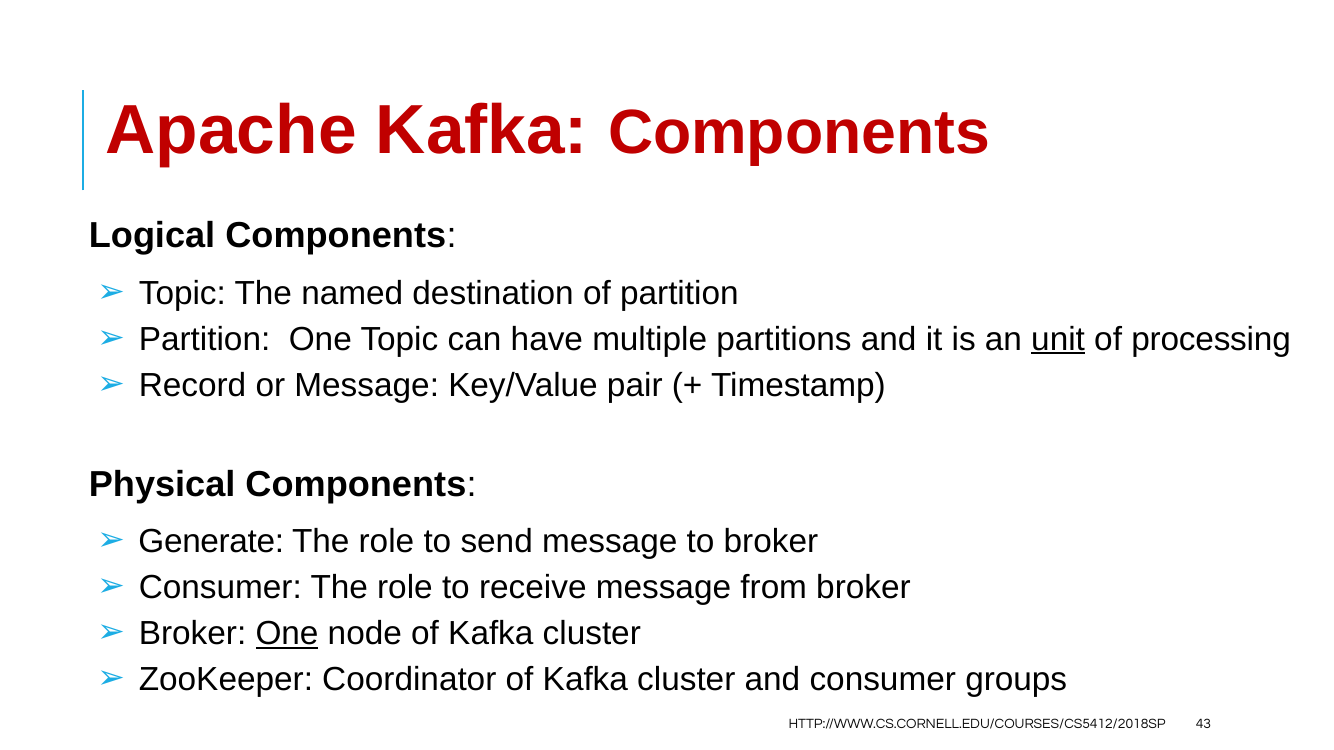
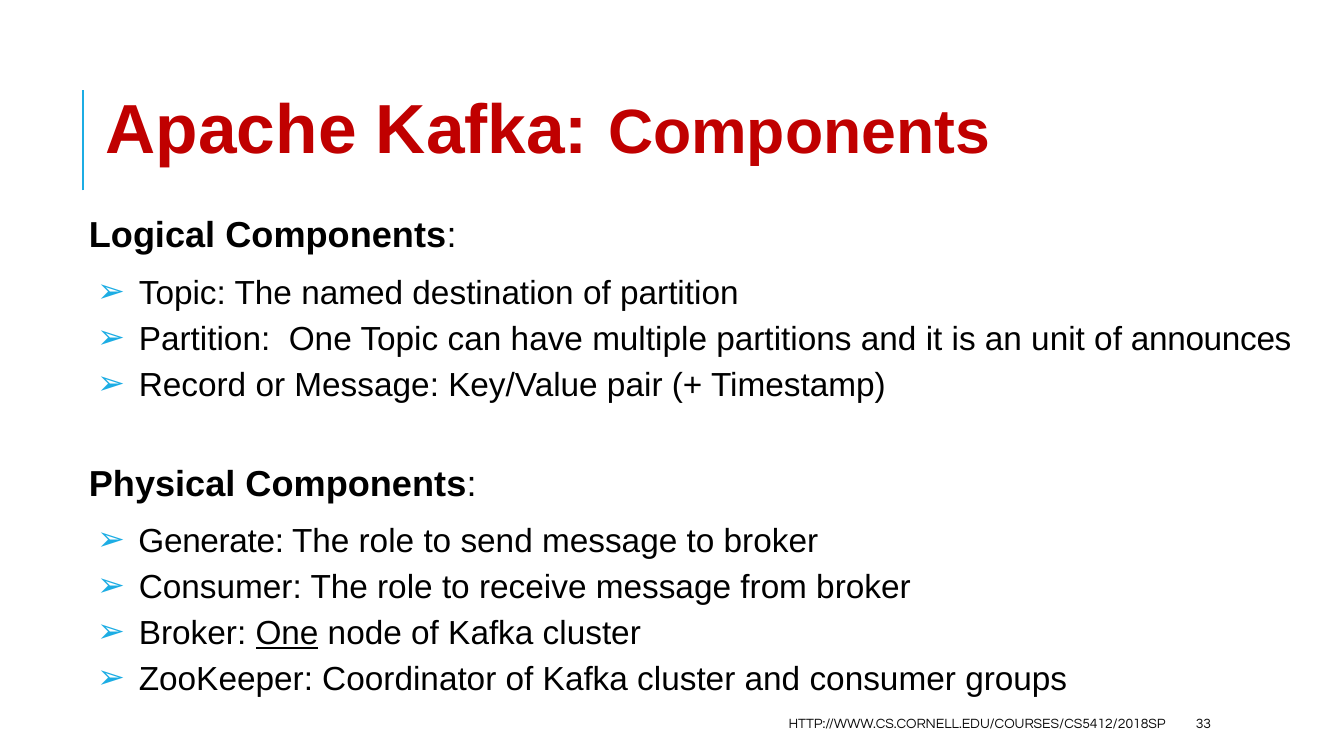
unit underline: present -> none (1058, 339)
processing: processing -> announces (1211, 339)
43: 43 -> 33 (1203, 724)
